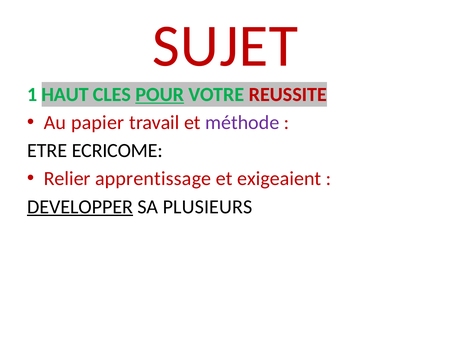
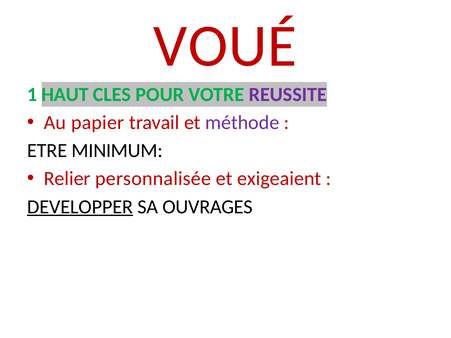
SUJET: SUJET -> VOUÉ (225, 46)
POUR underline: present -> none (160, 95)
REUSSITE colour: red -> purple (288, 95)
ECRICOME: ECRICOME -> MINIMUM (117, 151)
apprentissage: apprentissage -> personnalisée (153, 179)
PLUSIEURS: PLUSIEURS -> OUVRAGES (208, 207)
